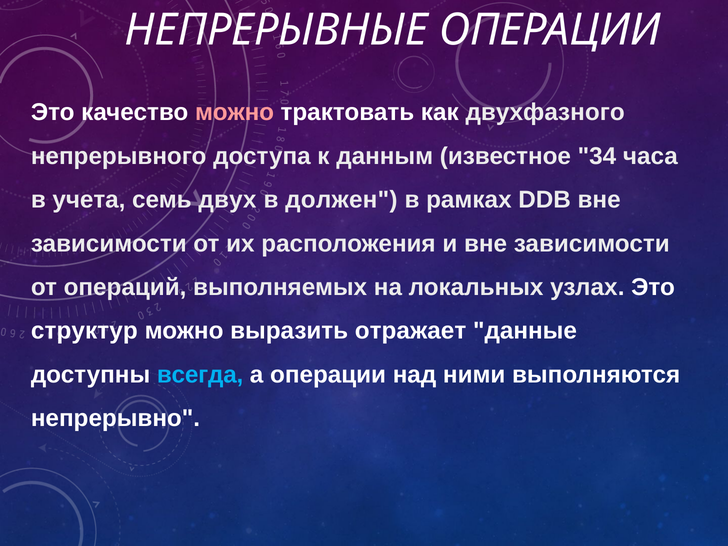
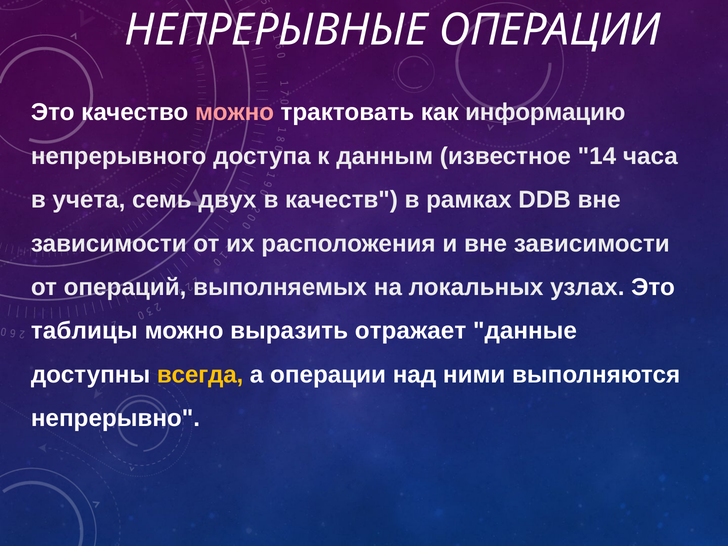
двухфазного: двухфазного -> информацию (545, 112)
34: 34 -> 14 (597, 156)
должен: должен -> качеств (341, 200)
структур: структур -> таблицы (84, 331)
всегда colour: light blue -> yellow (200, 375)
